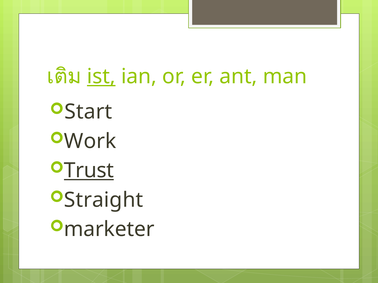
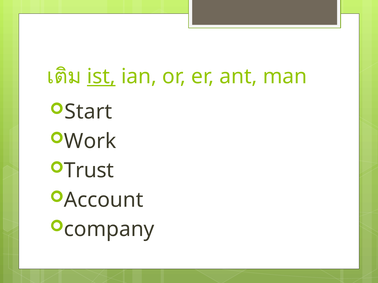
Trust underline: present -> none (89, 171)
Straight: Straight -> Account (104, 200)
marketer: marketer -> company (109, 230)
